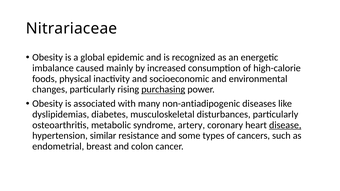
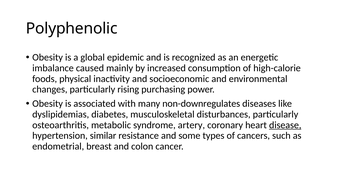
Nitrariaceae: Nitrariaceae -> Polyphenolic (72, 29)
purchasing underline: present -> none (163, 90)
non-antiadipogenic: non-antiadipogenic -> non-downregulates (201, 104)
